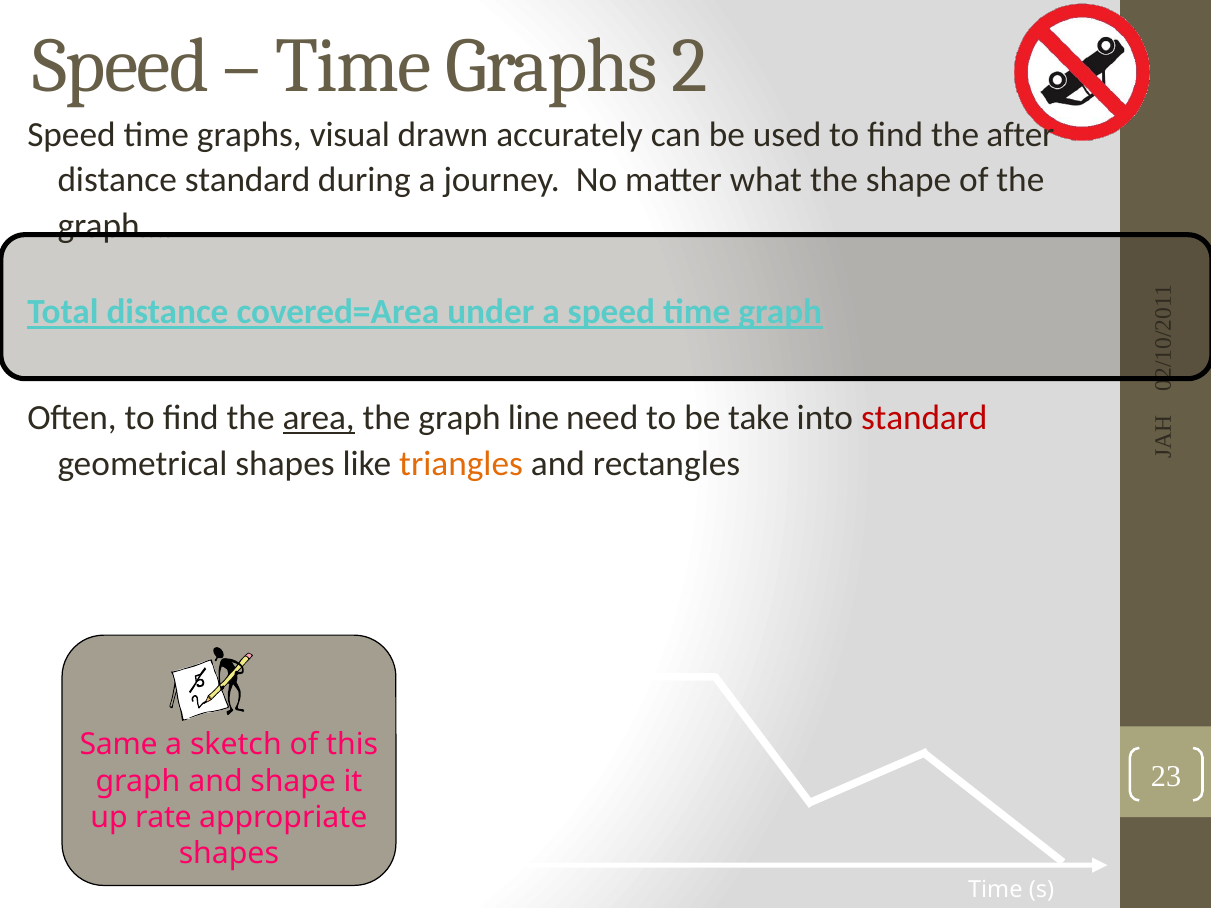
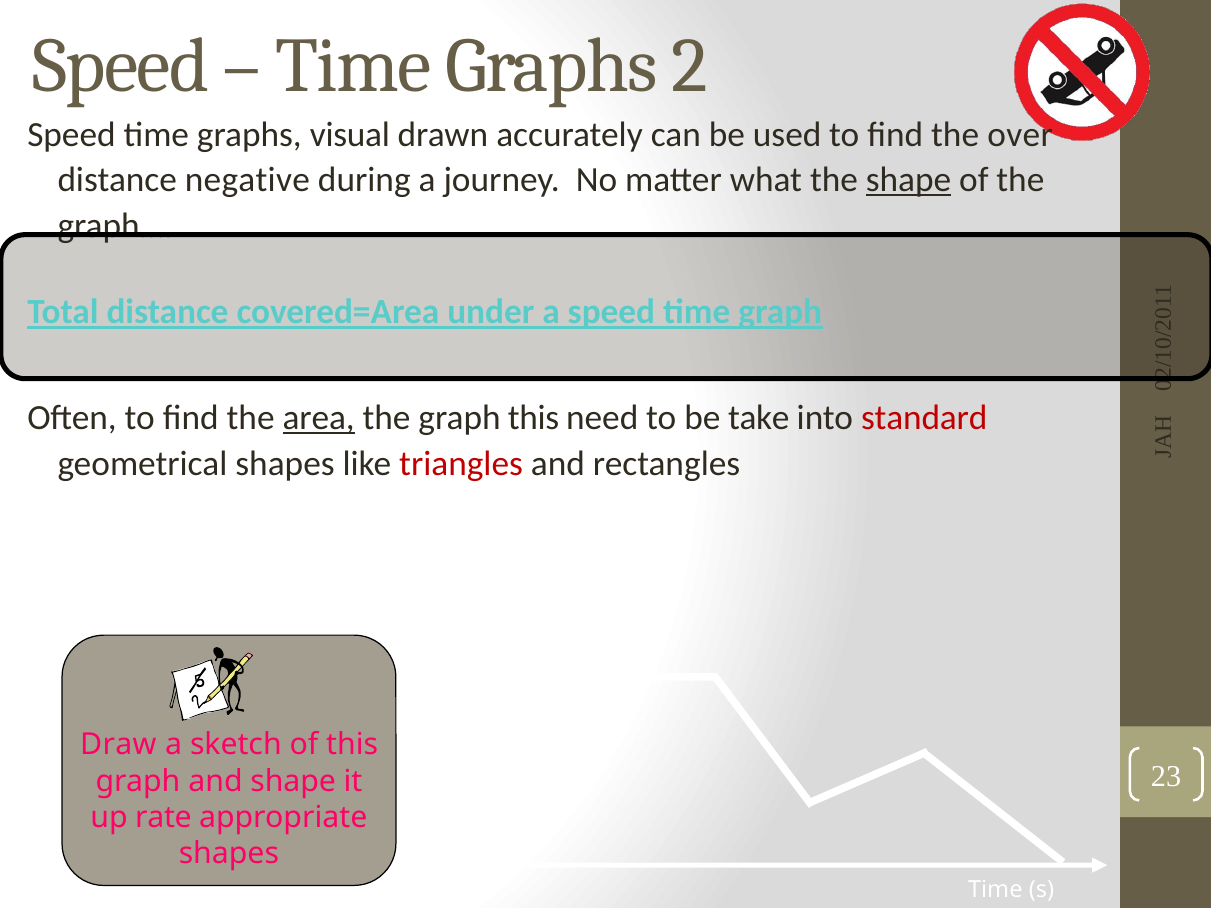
after: after -> over (1020, 134)
distance standard: standard -> negative (247, 180)
shape underline: none -> present (909, 180)
graph line: line -> this (534, 418)
triangles colour: orange -> red (461, 464)
Same: Same -> Draw (118, 745)
